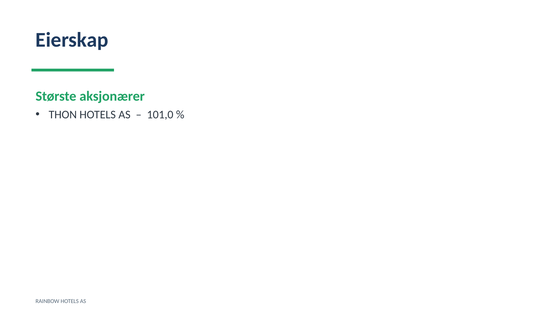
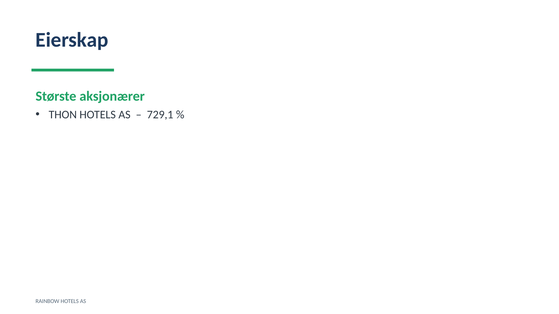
101,0: 101,0 -> 729,1 (160, 115)
